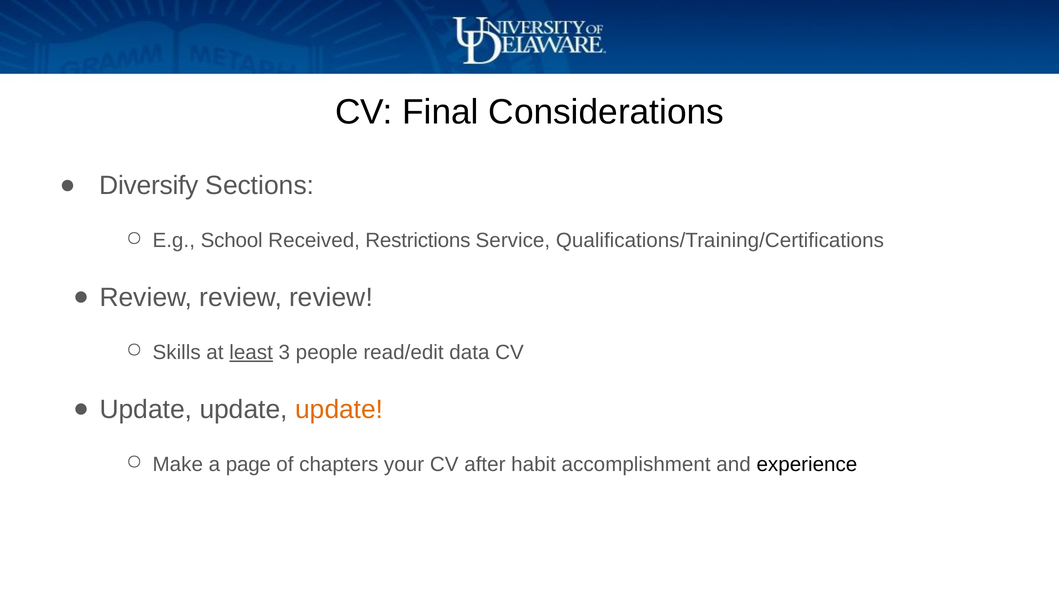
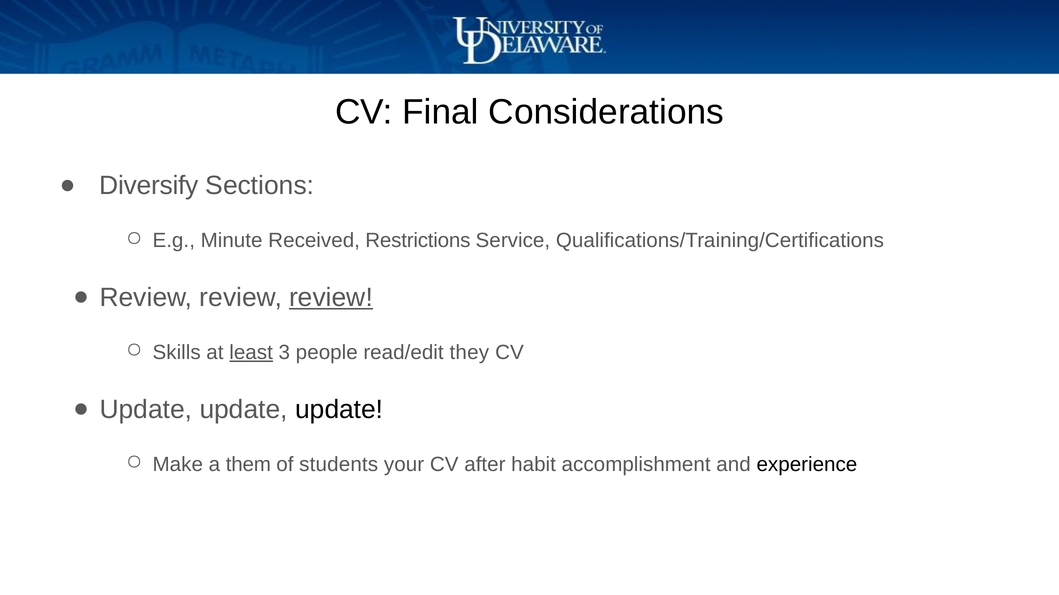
School: School -> Minute (232, 241)
review underline: none -> present (331, 298)
data: data -> they (469, 353)
update colour: orange -> black (339, 410)
page: page -> them (248, 465)
chapters: chapters -> students (339, 465)
